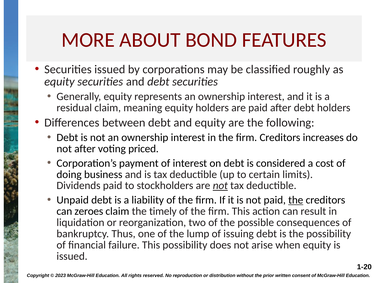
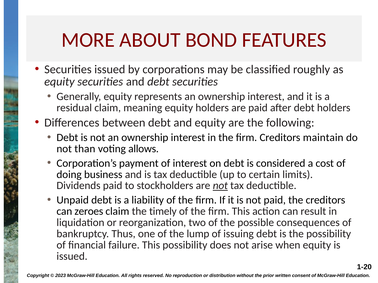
increases: increases -> maintain (323, 138)
not after: after -> than (85, 149)
priced: priced -> allows (144, 149)
the underline: present -> none (296, 200)
